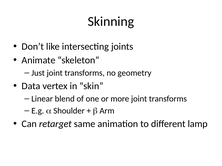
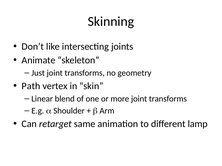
Data: Data -> Path (31, 86)
